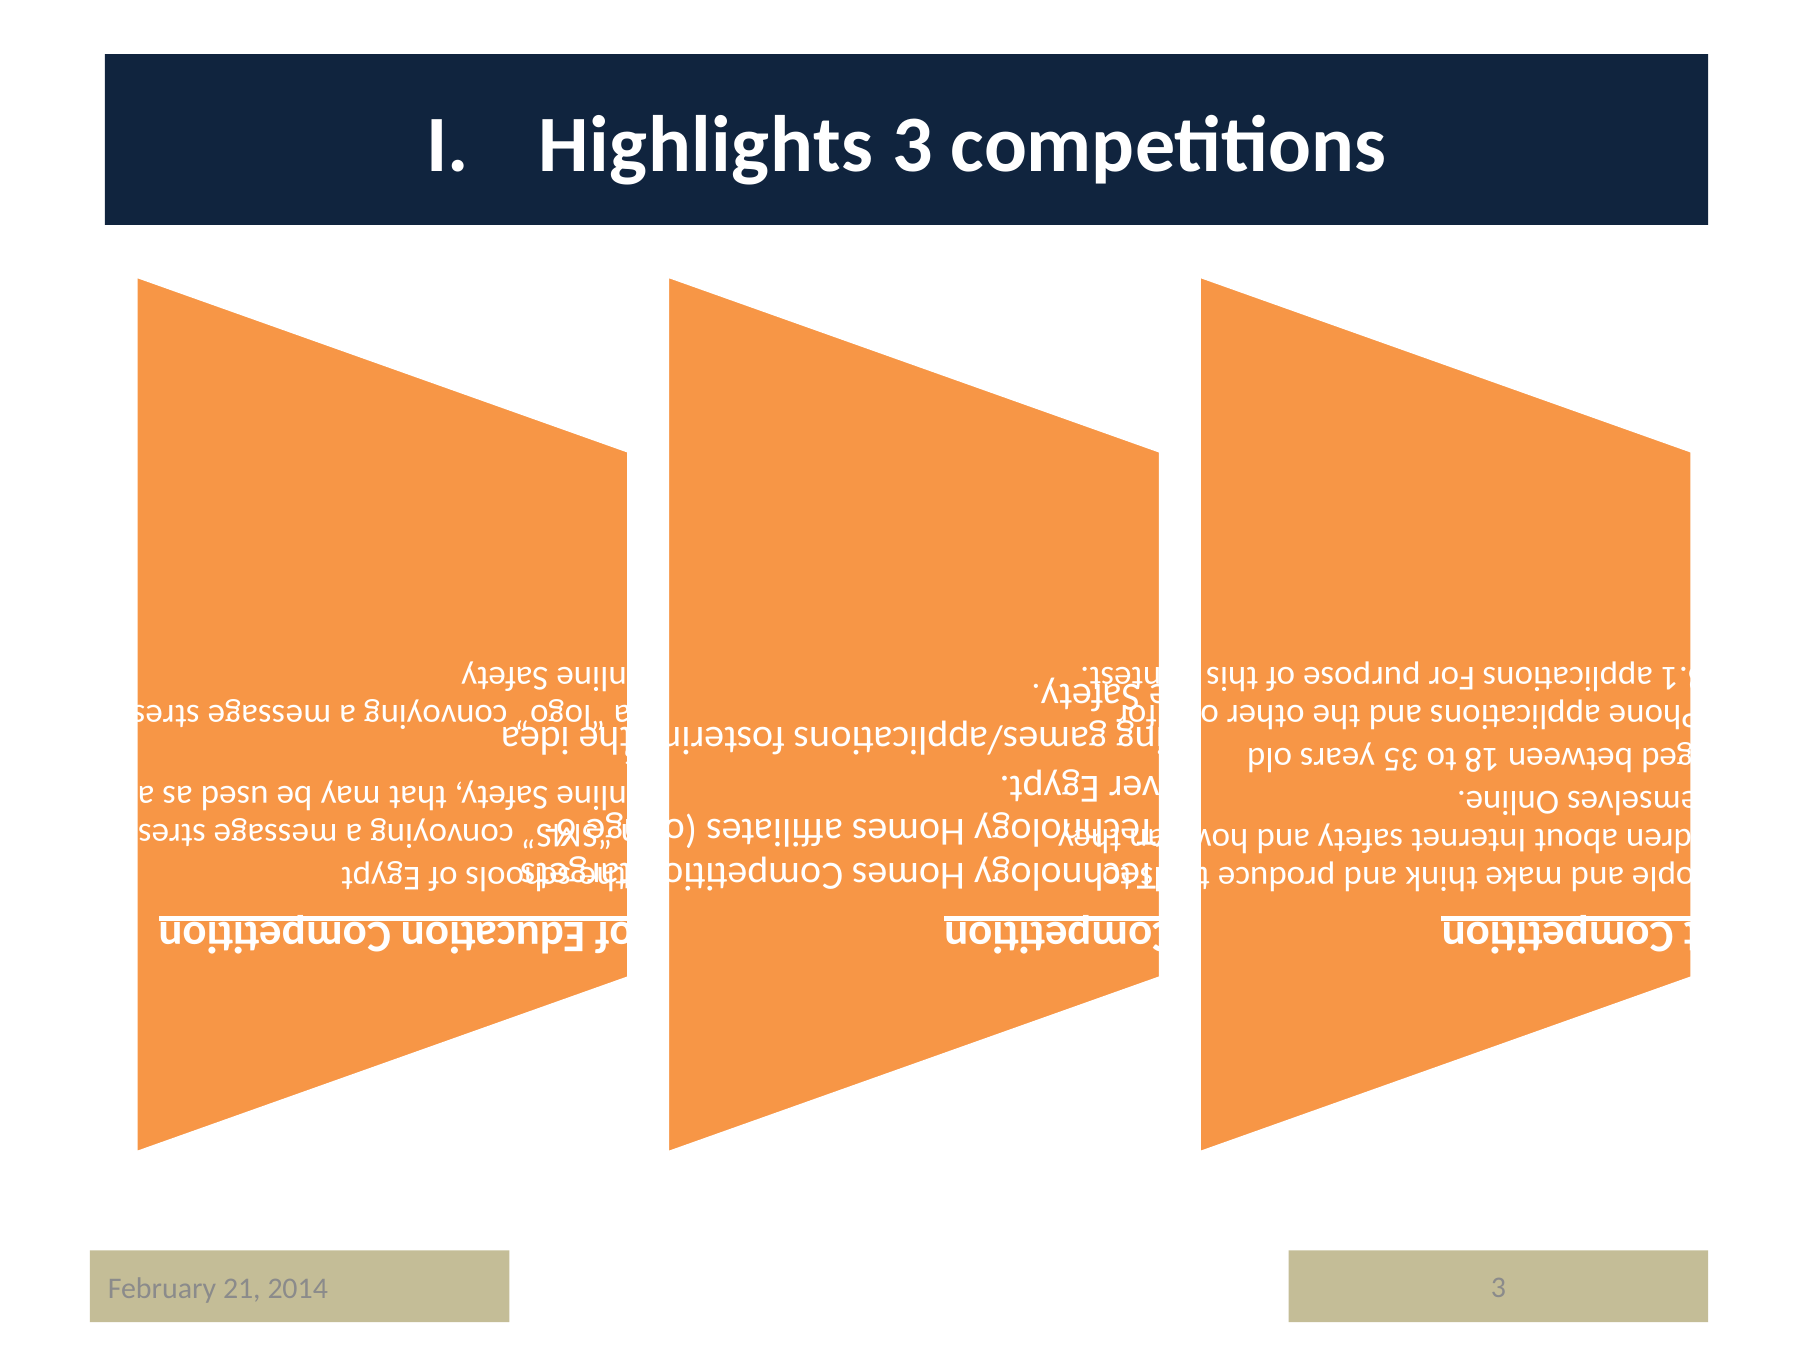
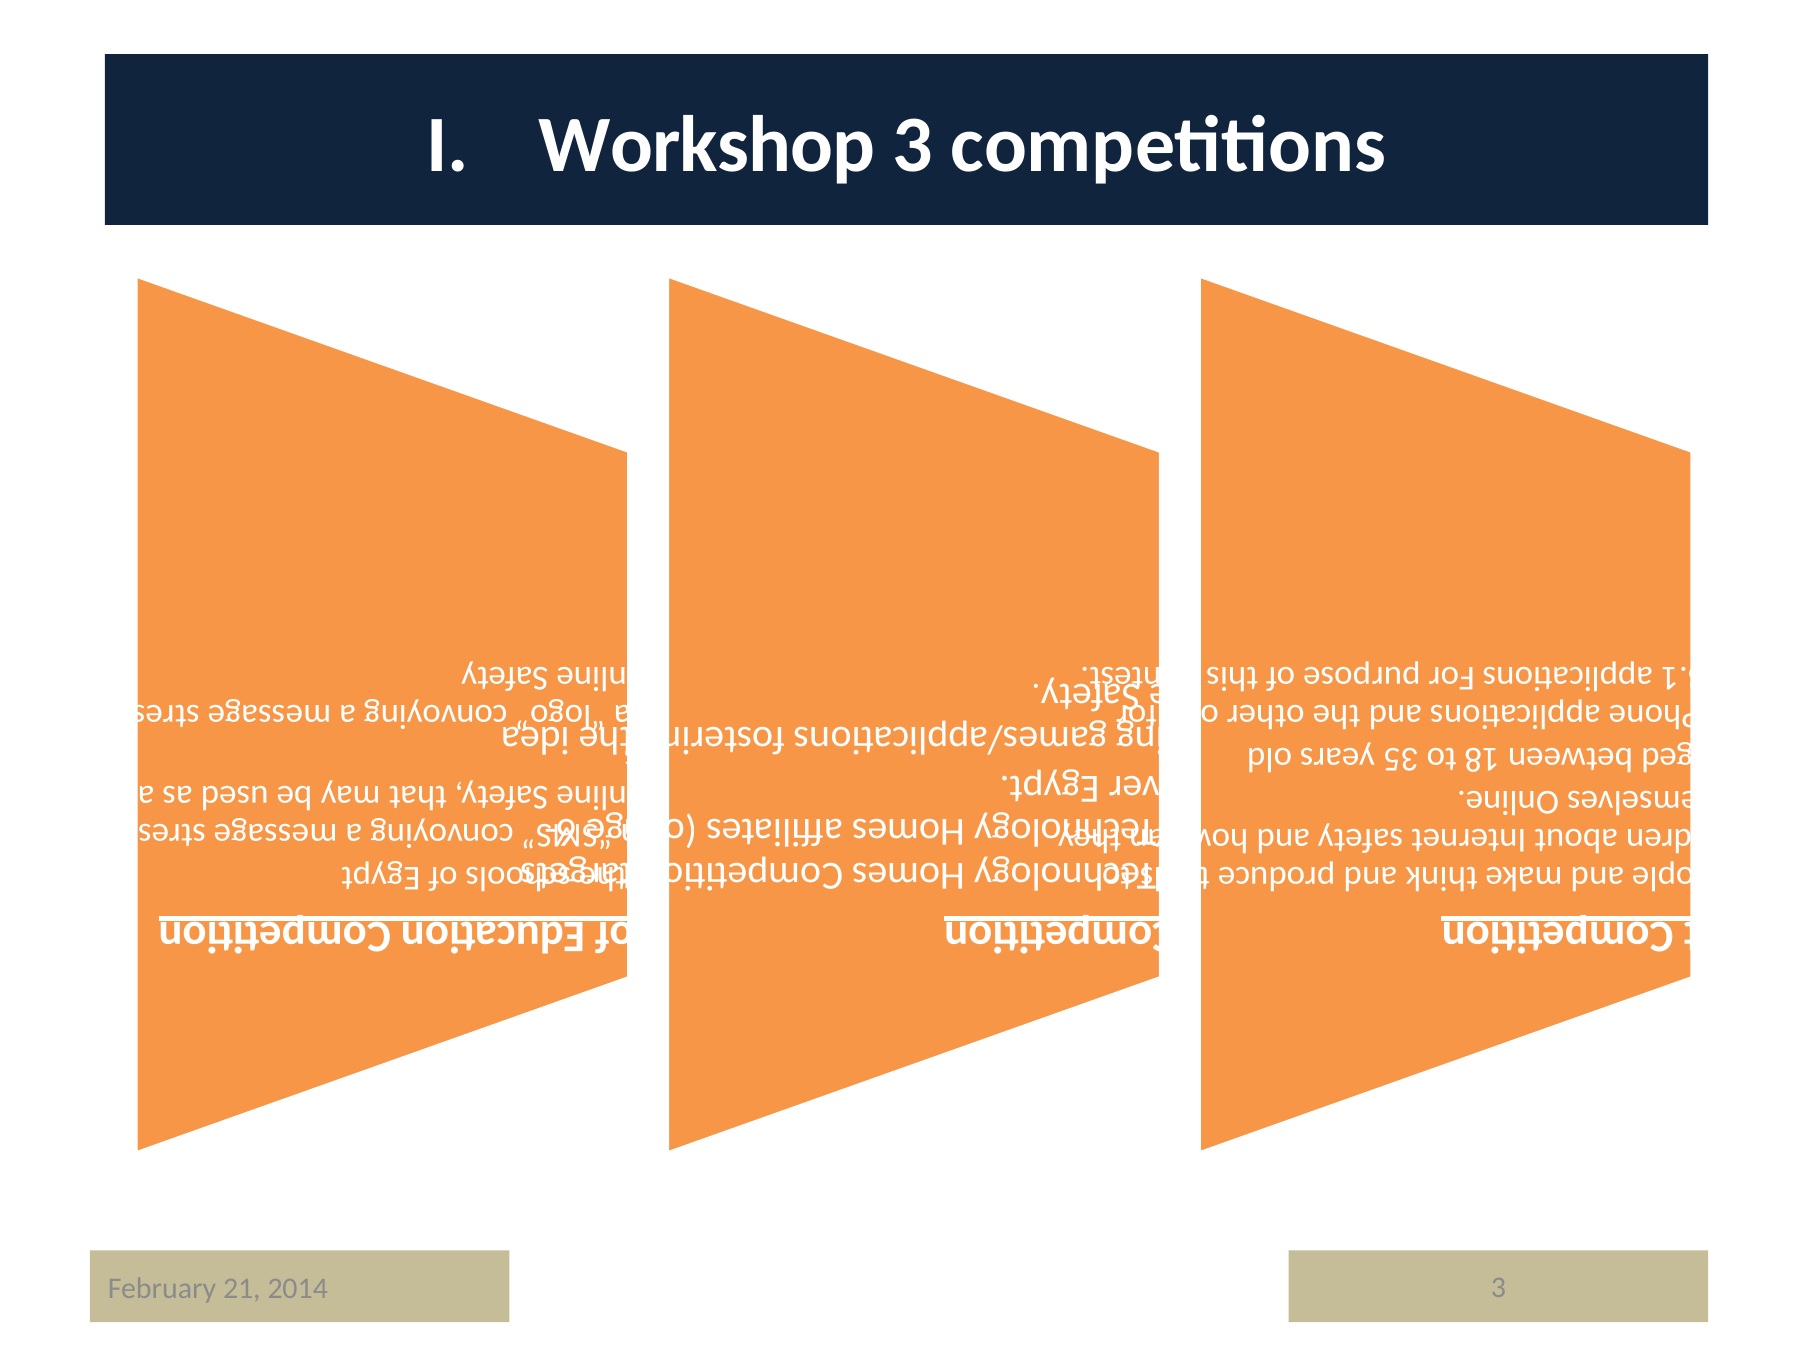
Highlights: Highlights -> Workshop (707, 145)
